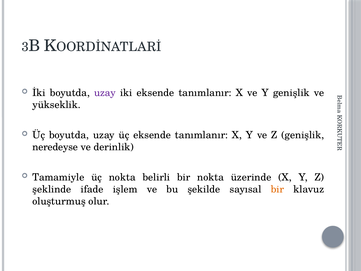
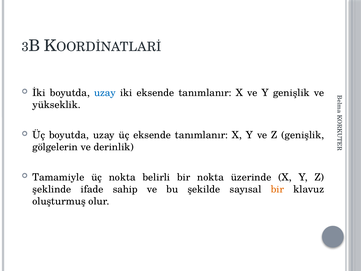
uzay colour: purple -> blue (105, 93)
neredeyse: neredeyse -> gölgelerin (55, 147)
işlem: işlem -> sahip (125, 189)
